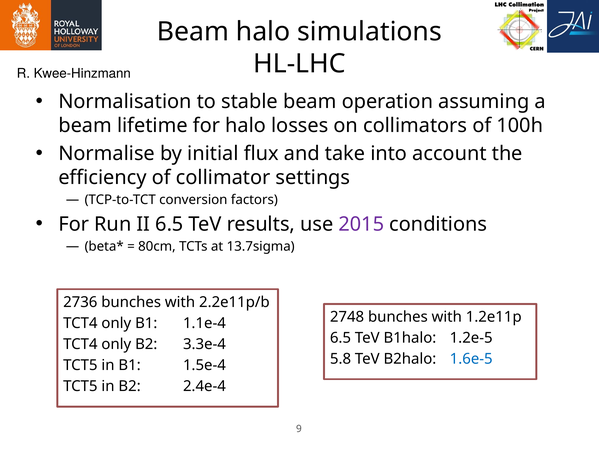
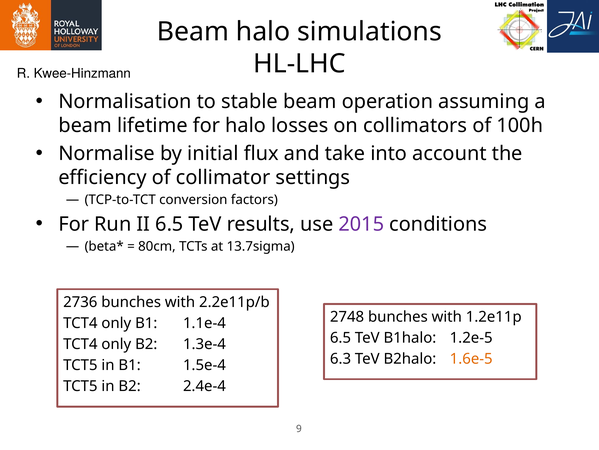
3.3e-4: 3.3e-4 -> 1.3e-4 (204, 344)
5.8: 5.8 -> 6.3 (341, 358)
1.6e-5 colour: blue -> orange (471, 358)
